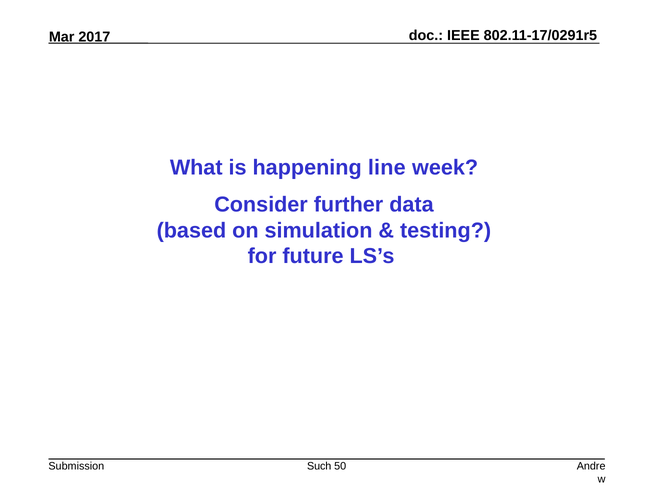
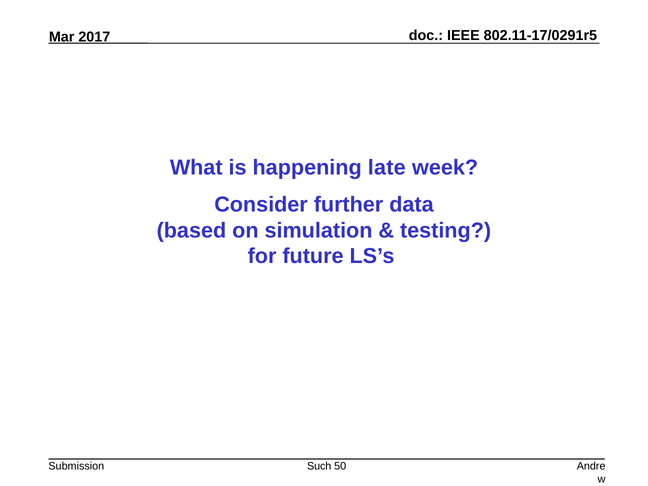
line: line -> late (387, 168)
